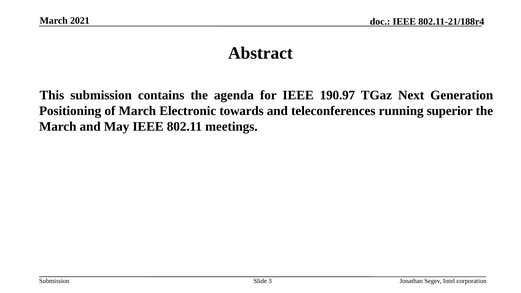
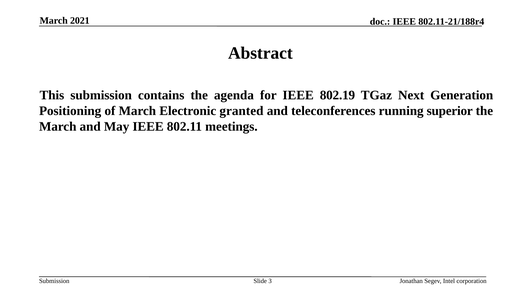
190.97: 190.97 -> 802.19 (337, 95)
towards: towards -> granted (241, 111)
